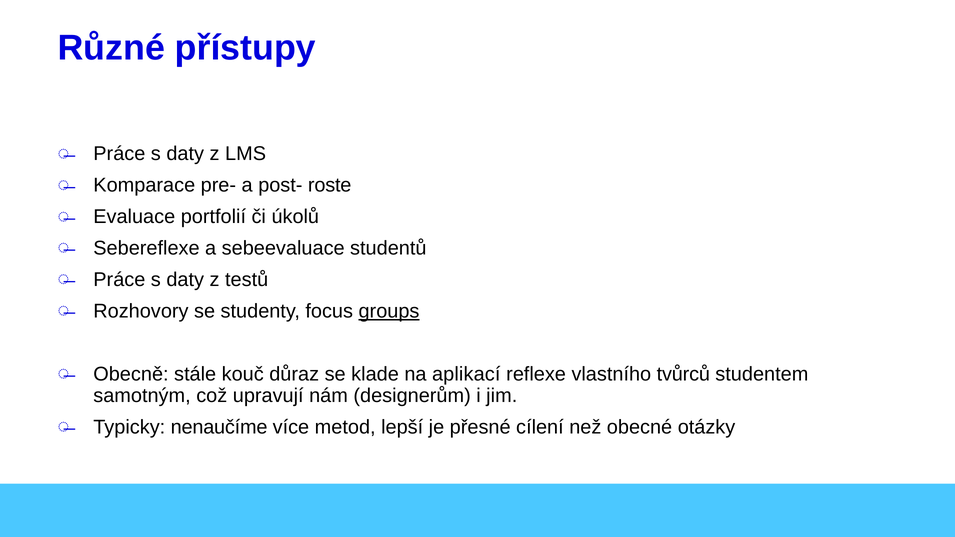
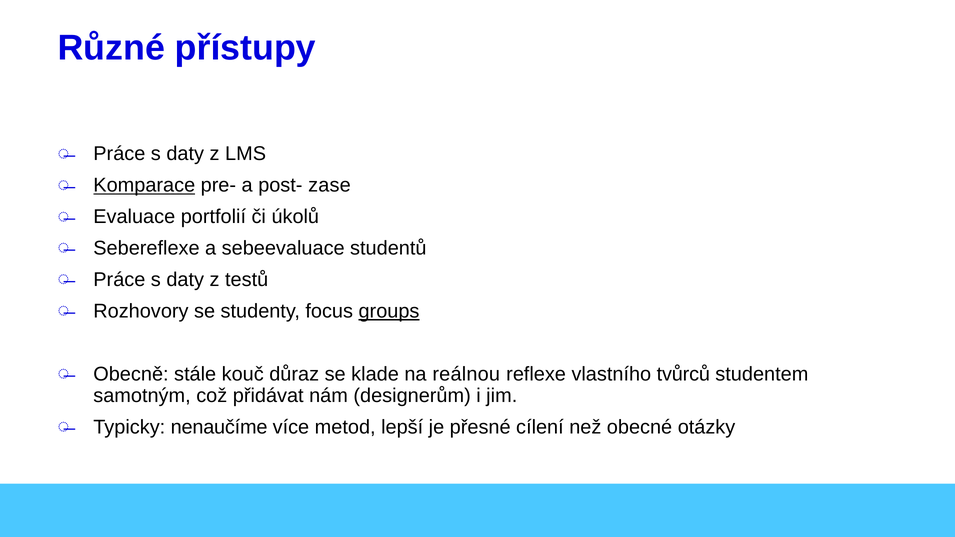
Komparace underline: none -> present (144, 185)
roste: roste -> zase (329, 185)
aplikací: aplikací -> reálnou (466, 374)
upravují: upravují -> přidávat (268, 396)
